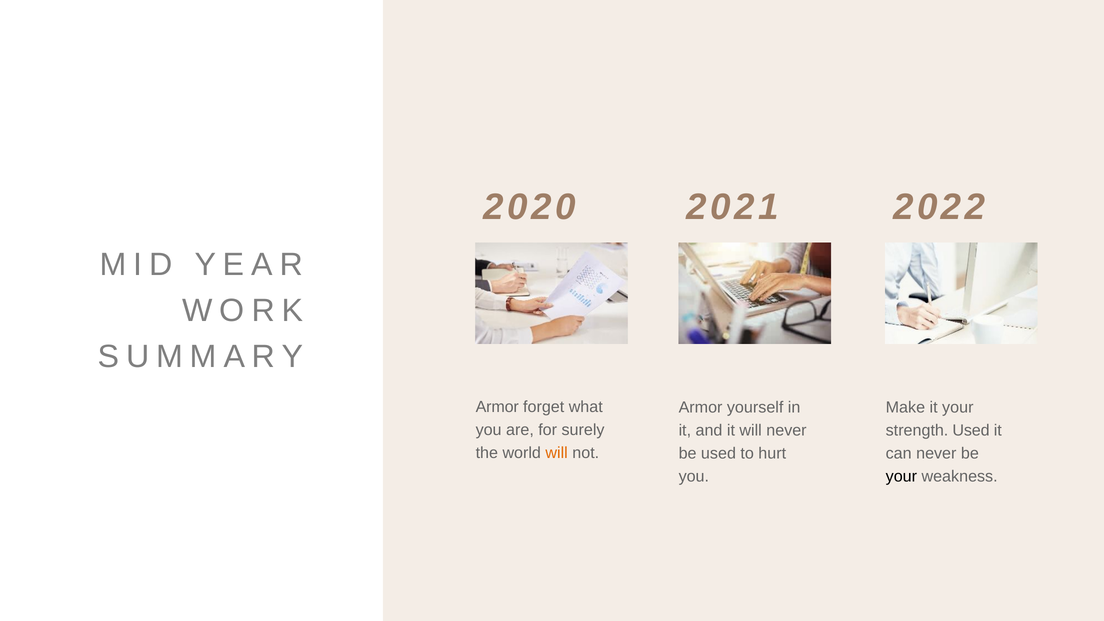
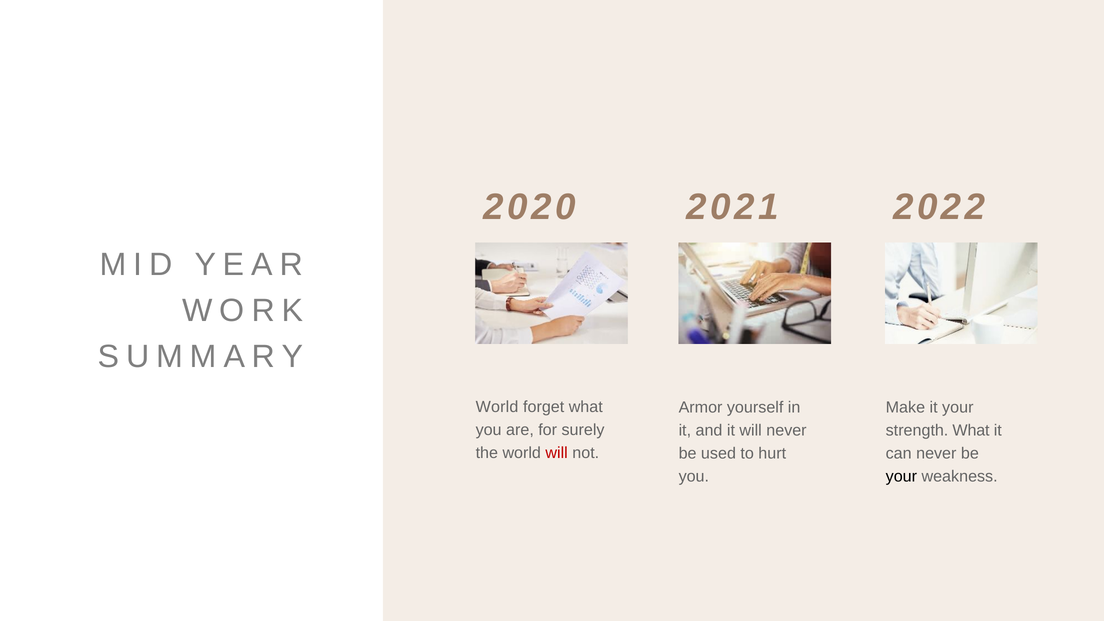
Armor: Armor -> World (497, 407)
strength Used: Used -> What (971, 431)
will colour: orange -> red (557, 453)
